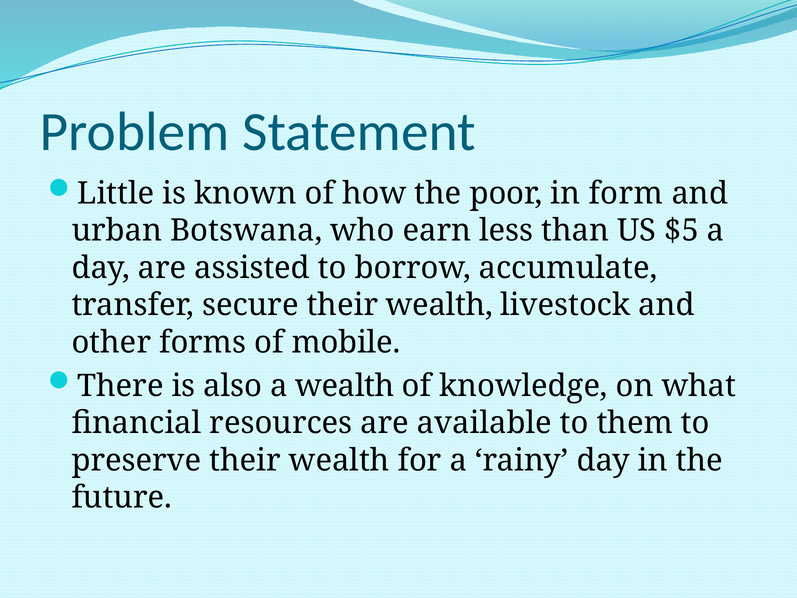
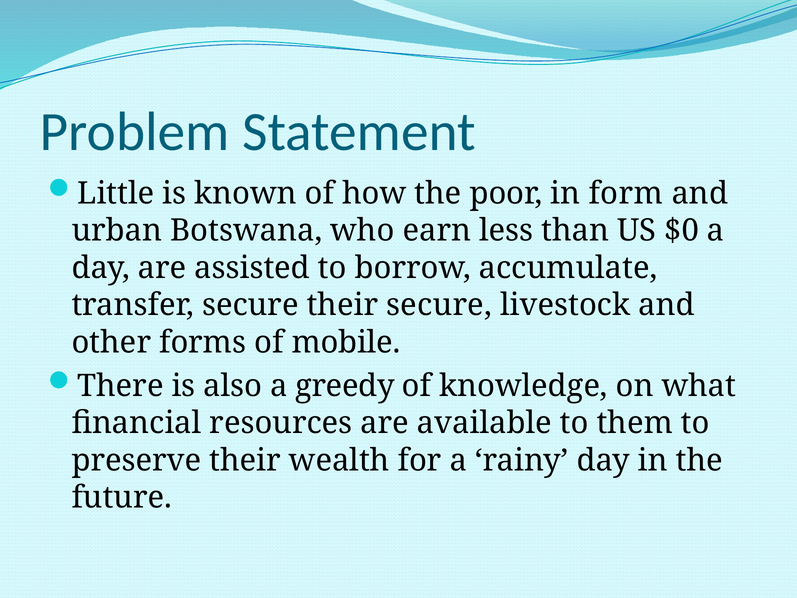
$5: $5 -> $0 (682, 231)
secure their wealth: wealth -> secure (439, 305)
a wealth: wealth -> greedy (345, 386)
